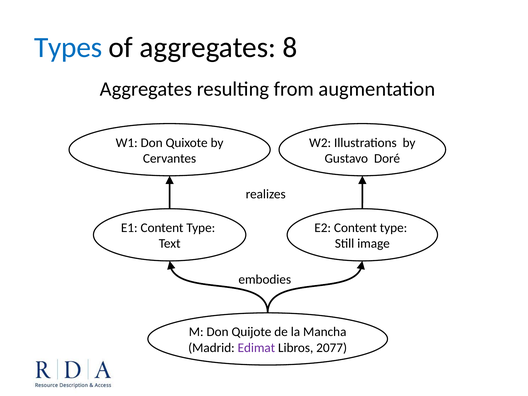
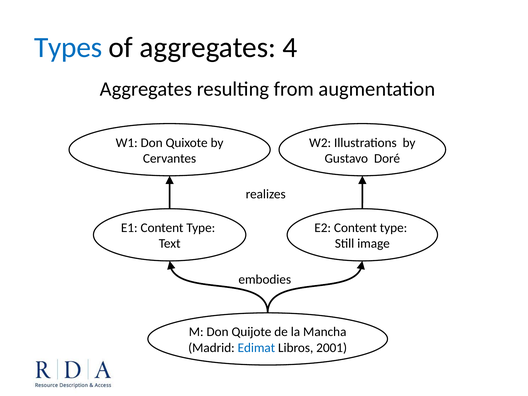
8: 8 -> 4 (290, 47)
Edimat colour: purple -> blue (256, 348)
2077: 2077 -> 2001 (332, 348)
